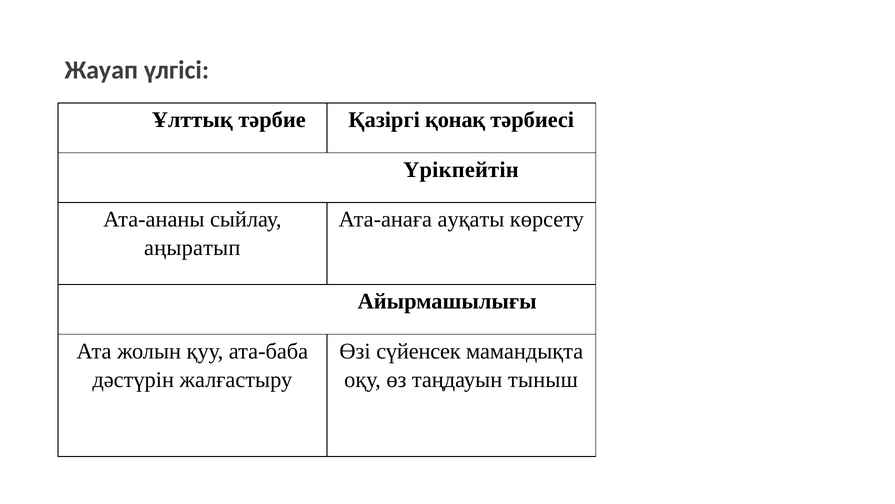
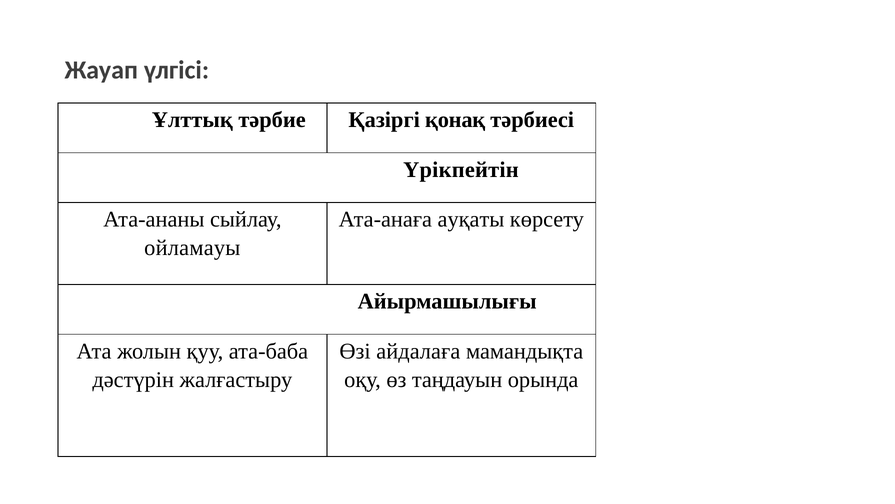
аңыратып: аңыратып -> ойламауы (192, 248)
сүйенсек: сүйенсек -> айдалаға (418, 351)
тыныш: тыныш -> орында (543, 379)
